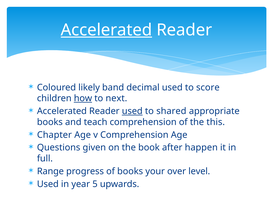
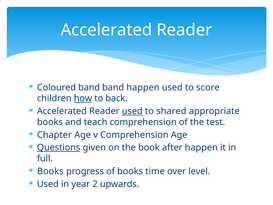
Accelerated underline: present -> none (106, 30)
Coloured likely: likely -> band (89, 87)
band decimal: decimal -> happen (143, 87)
next: next -> back (116, 98)
this: this -> test (216, 122)
Questions underline: none -> present (59, 147)
Range: Range -> Books (50, 171)
your: your -> time (155, 171)
5: 5 -> 2 (95, 184)
